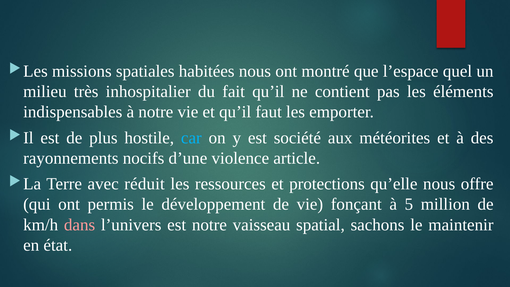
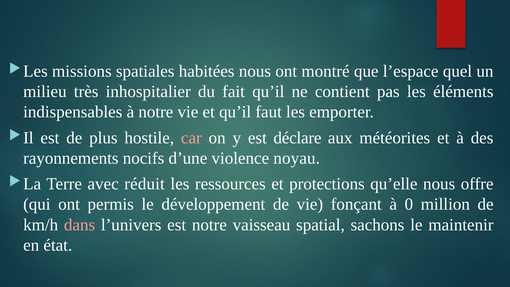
car colour: light blue -> pink (191, 138)
société: société -> déclare (297, 138)
article: article -> noyau (297, 158)
5: 5 -> 0 (409, 204)
